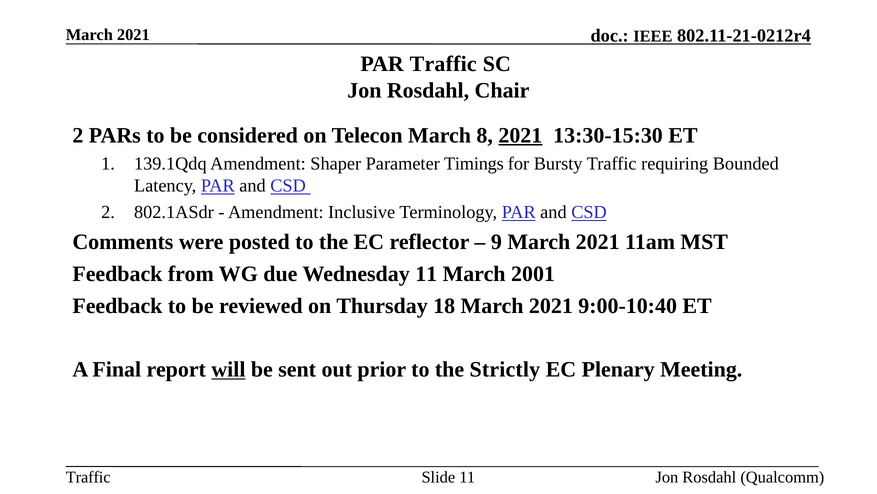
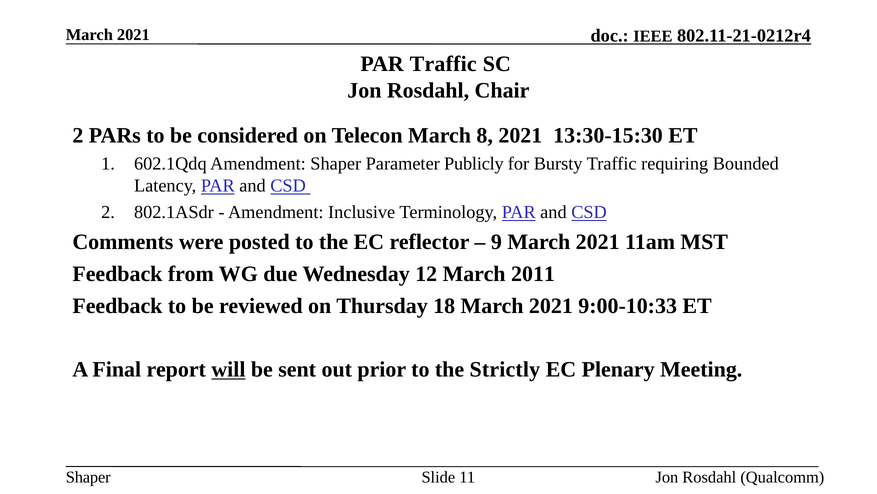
2021 underline: present -> none (520, 135)
139.1Qdq: 139.1Qdq -> 602.1Qdq (170, 164)
Timings: Timings -> Publicly (474, 164)
Wednesday 11: 11 -> 12 (426, 274)
2001: 2001 -> 2011 (533, 274)
9:00-10:40: 9:00-10:40 -> 9:00-10:33 (628, 305)
Traffic: Traffic -> Shaper (88, 477)
